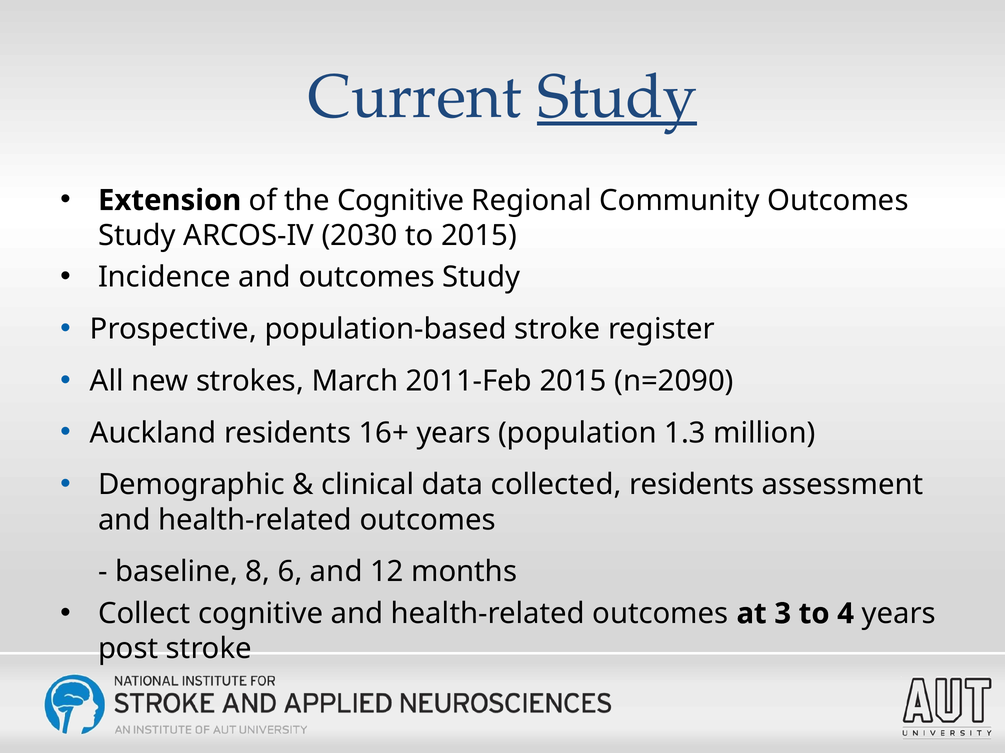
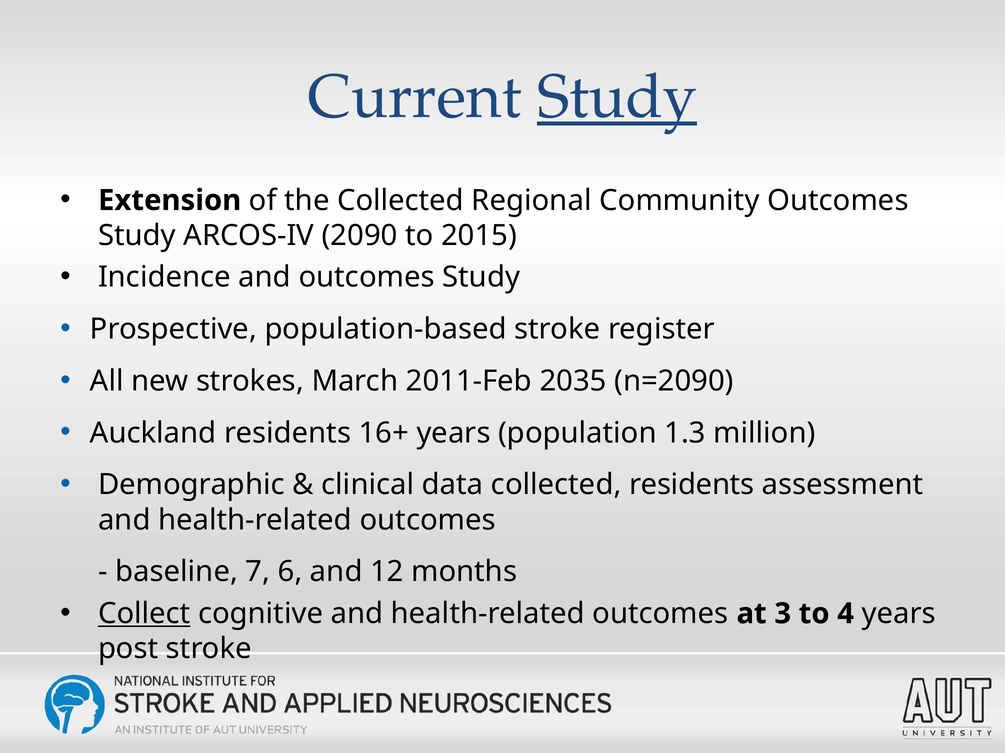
the Cognitive: Cognitive -> Collected (401, 201)
2030: 2030 -> 2090 (360, 236)
2011-Feb 2015: 2015 -> 2035 (573, 381)
8: 8 -> 7 (258, 572)
Collect underline: none -> present (144, 614)
